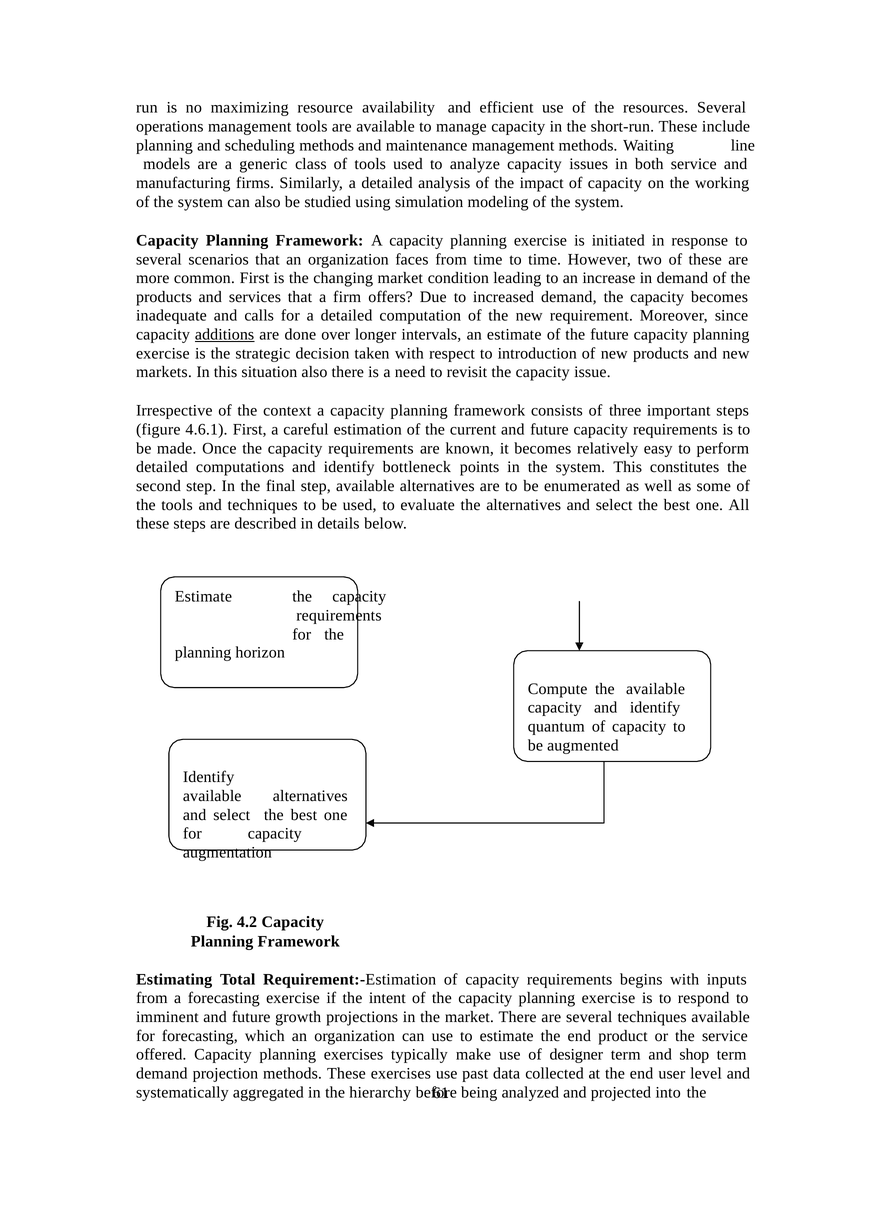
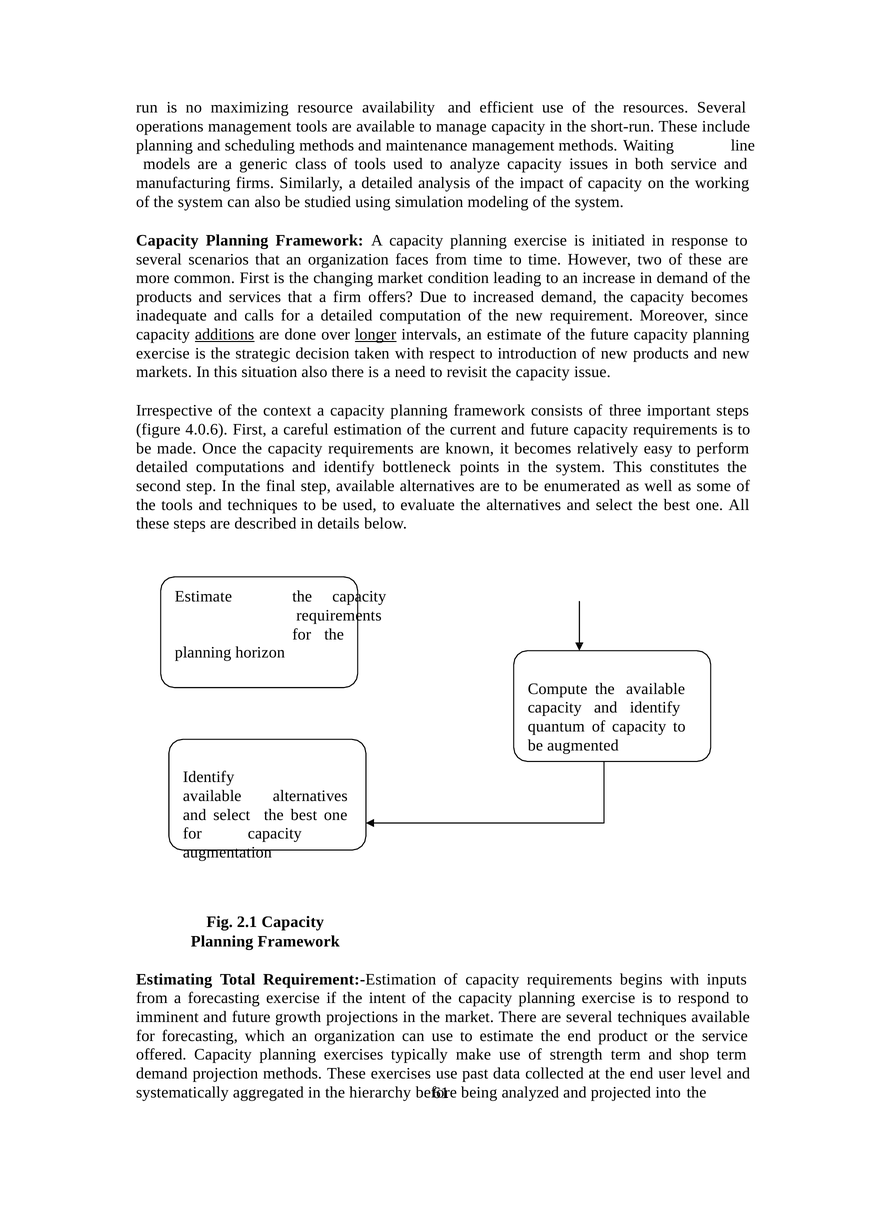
longer underline: none -> present (376, 335)
4.6.1: 4.6.1 -> 4.0.6 (207, 430)
4.2: 4.2 -> 2.1 (247, 923)
designer: designer -> strength (576, 1055)
